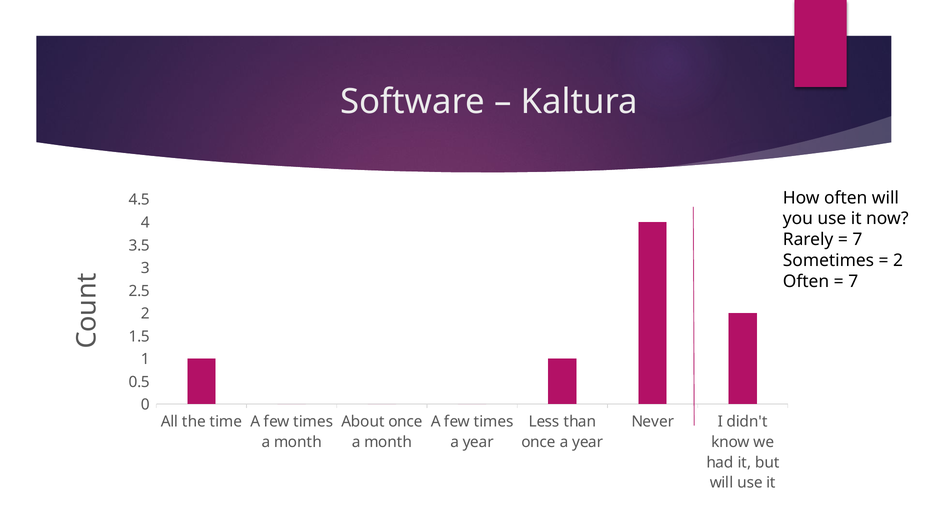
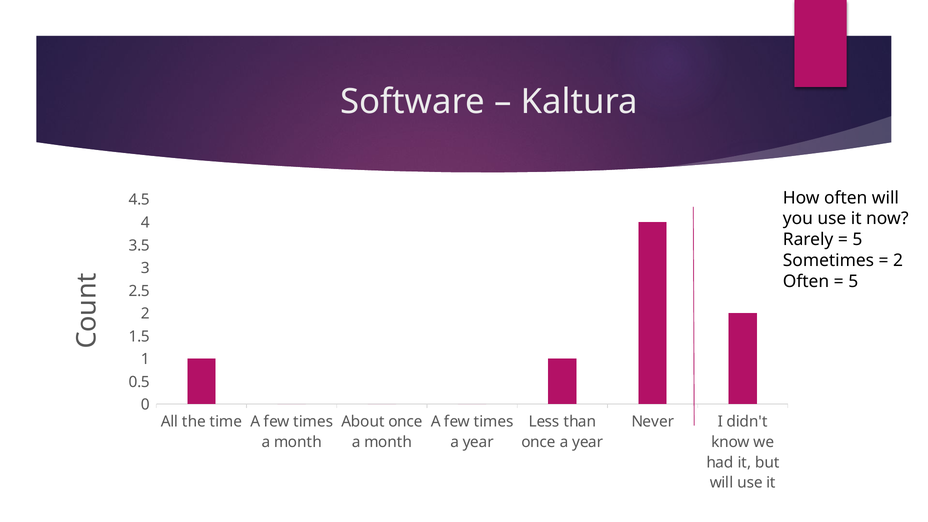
7: 7 -> 5 (857, 240)
7: 7 -> 5 (853, 281)
